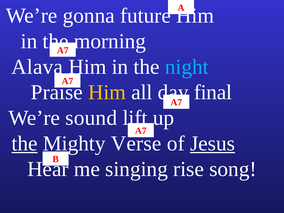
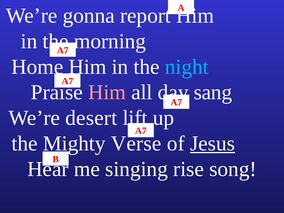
future: future -> report (145, 16)
Alava: Alava -> Home (37, 67)
Him colour: yellow -> pink (107, 92)
final: final -> sang (213, 92)
sound: sound -> desert (91, 118)
the underline: present -> none (25, 143)
